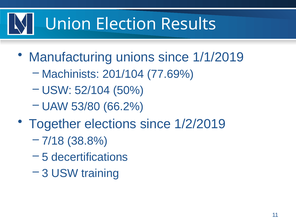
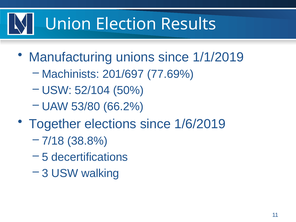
201/104: 201/104 -> 201/697 (123, 74)
1/2/2019: 1/2/2019 -> 1/6/2019 (200, 124)
training: training -> walking (100, 173)
